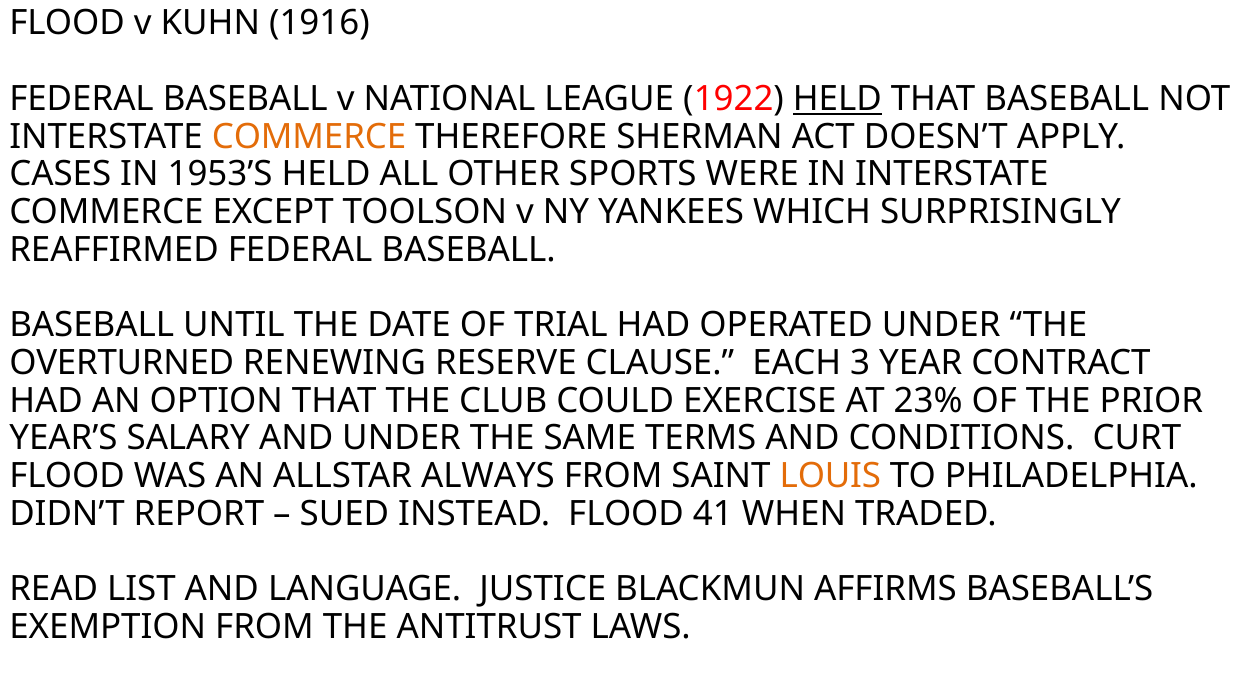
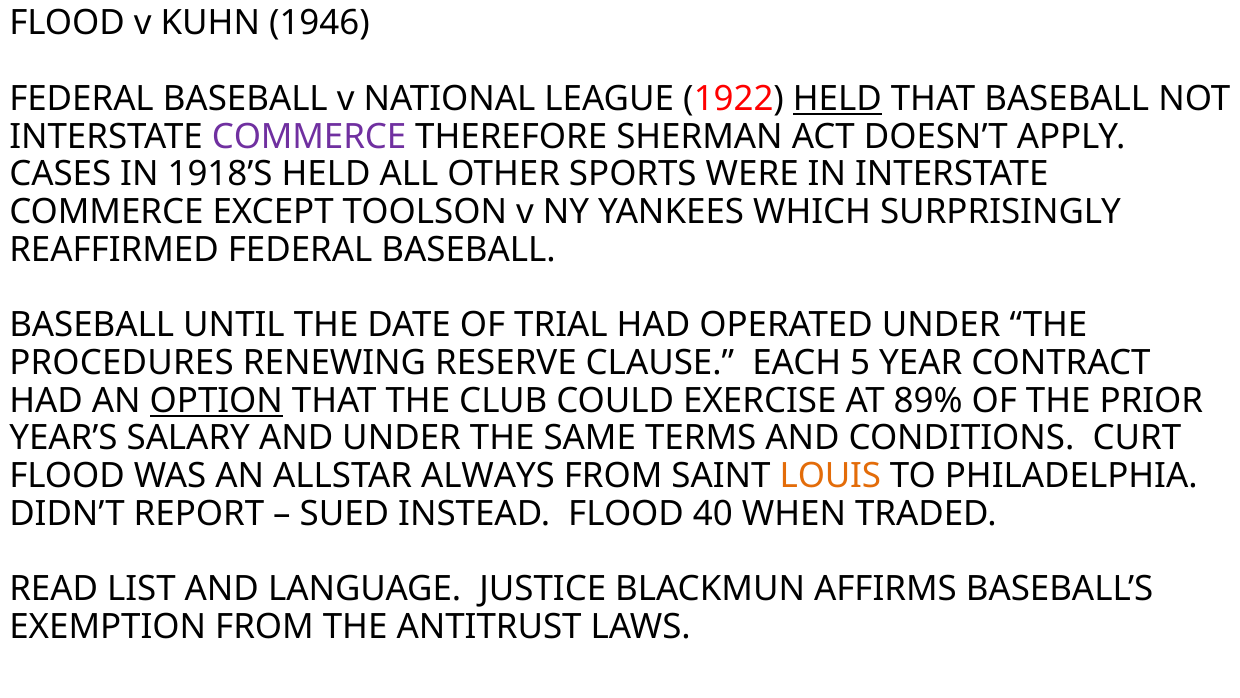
1916: 1916 -> 1946 (319, 23)
COMMERCE colour: orange -> purple (309, 136)
1953’S: 1953’S -> 1918’S (220, 174)
OVERTURNED: OVERTURNED -> PROCEDURES (122, 363)
3: 3 -> 5 (860, 363)
OPTION underline: none -> present (216, 400)
23%: 23% -> 89% (928, 400)
41: 41 -> 40 (713, 514)
